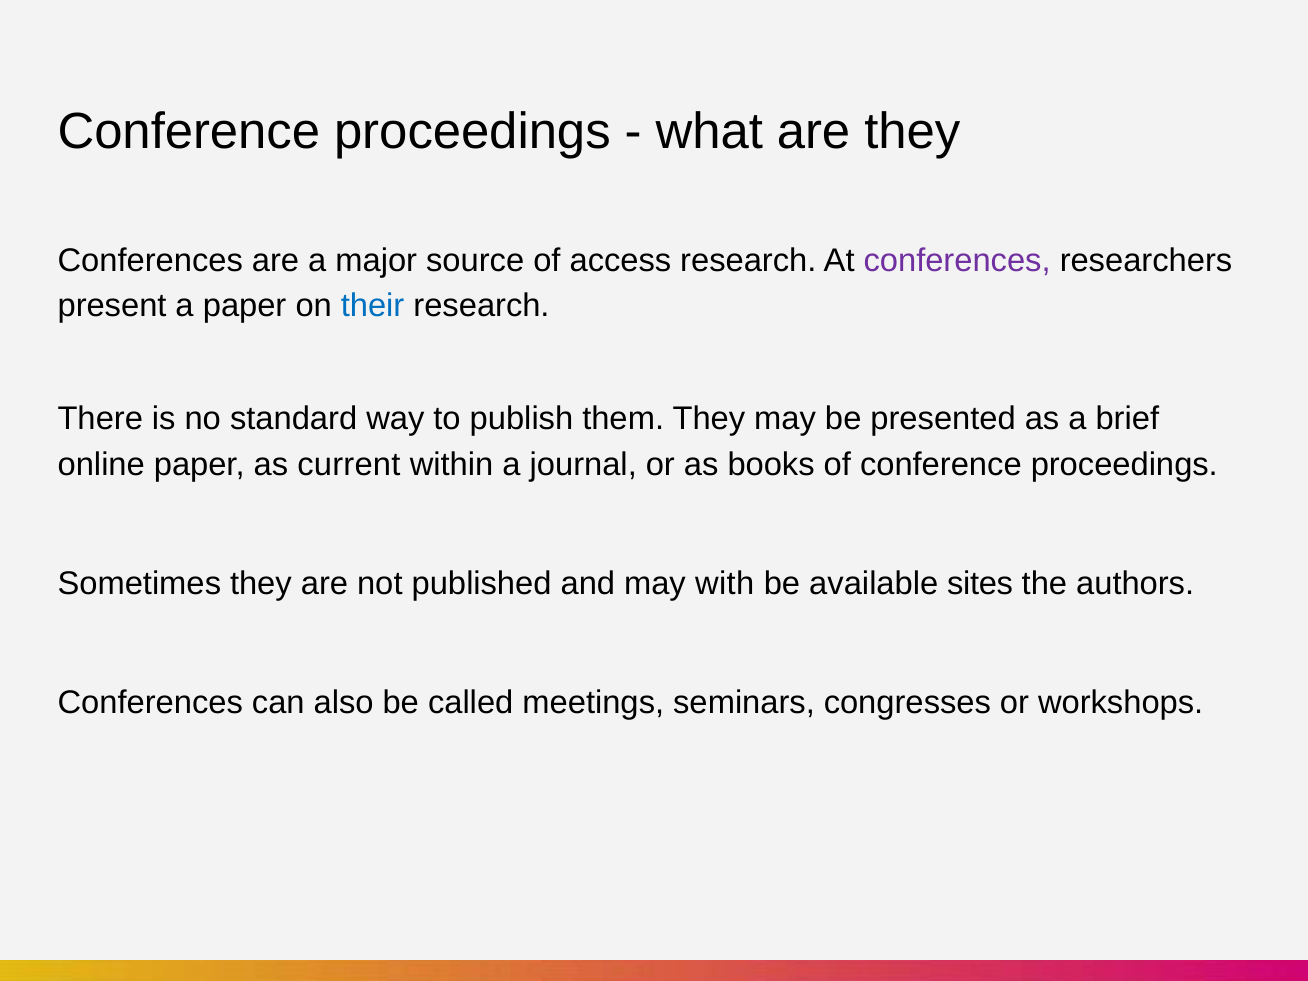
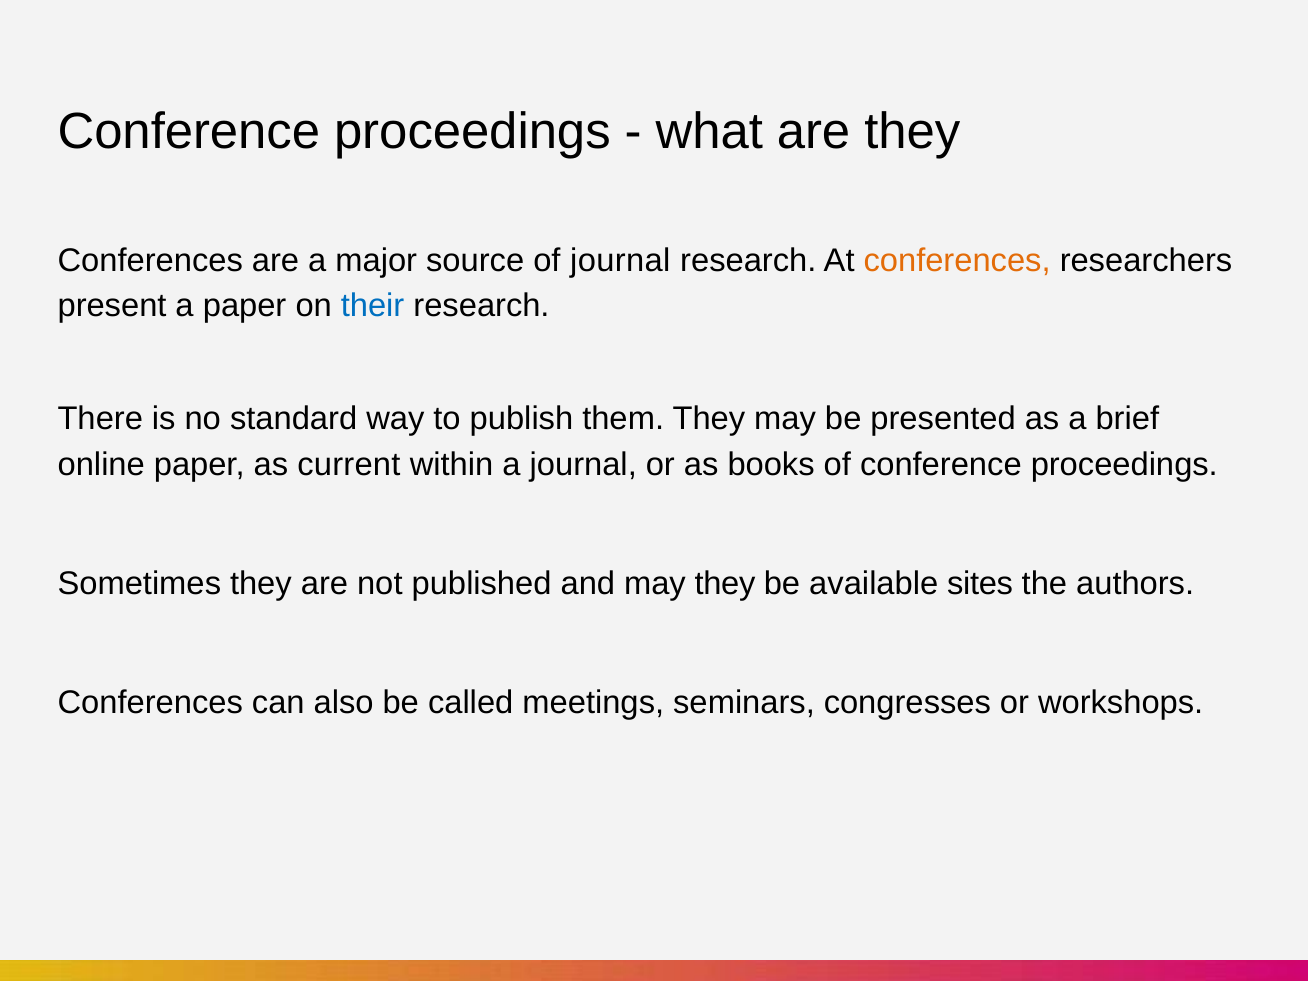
of access: access -> journal (620, 261)
conferences colour: purple -> orange (957, 261)
may with: with -> they (725, 584)
